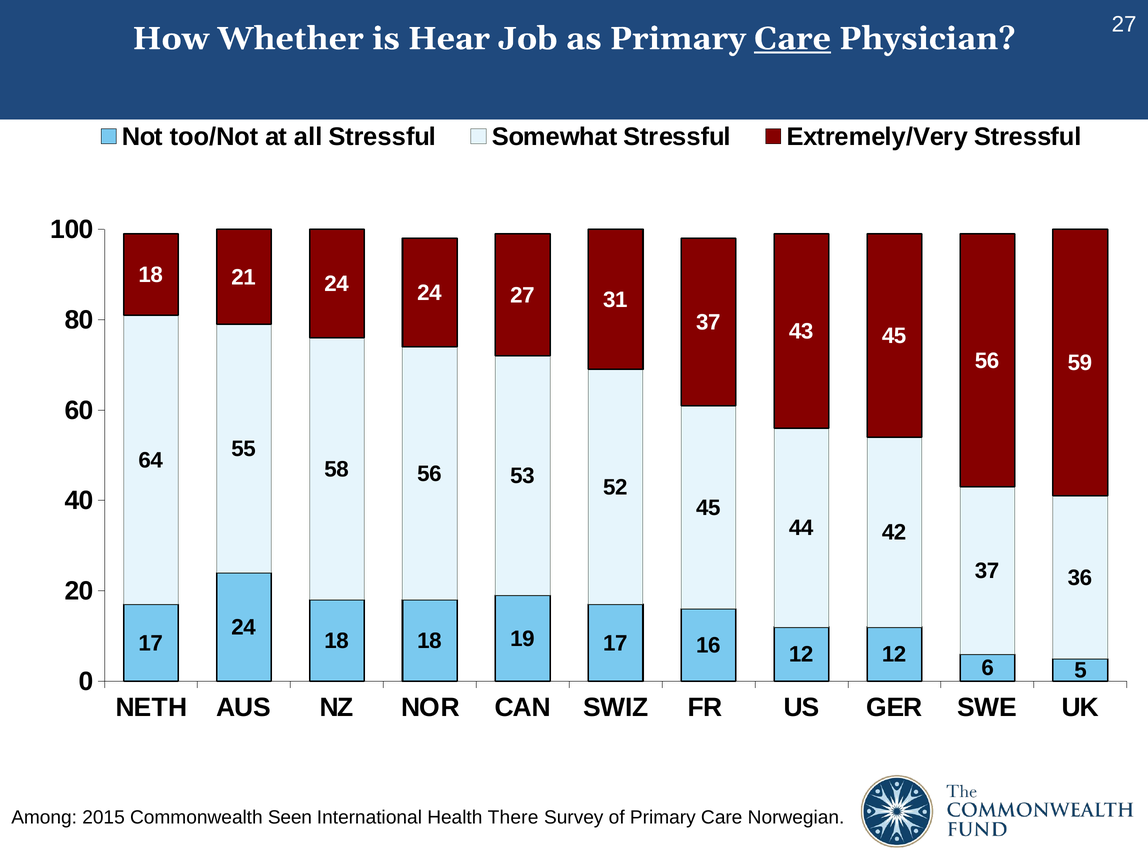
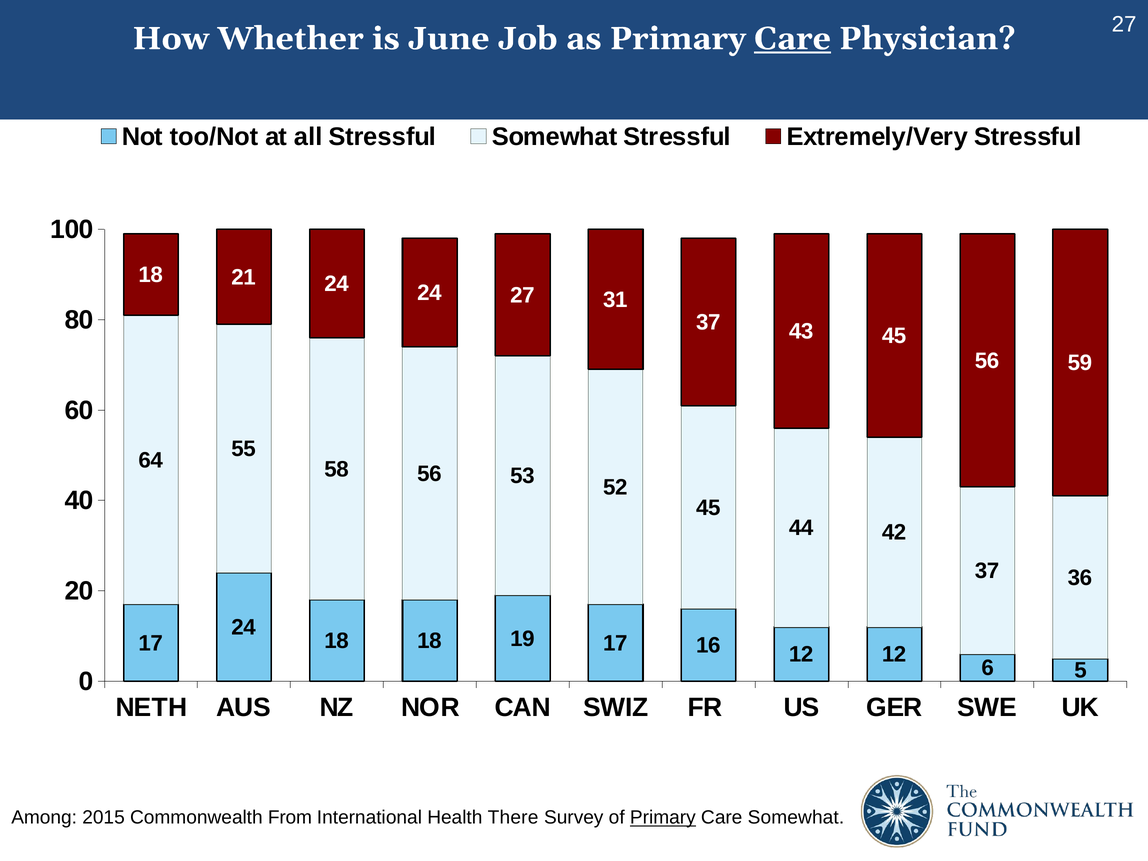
Hear: Hear -> June (449, 39)
Seen: Seen -> From (290, 818)
Primary underline: none -> present (663, 818)
Care Norwegian: Norwegian -> Somewhat (796, 818)
